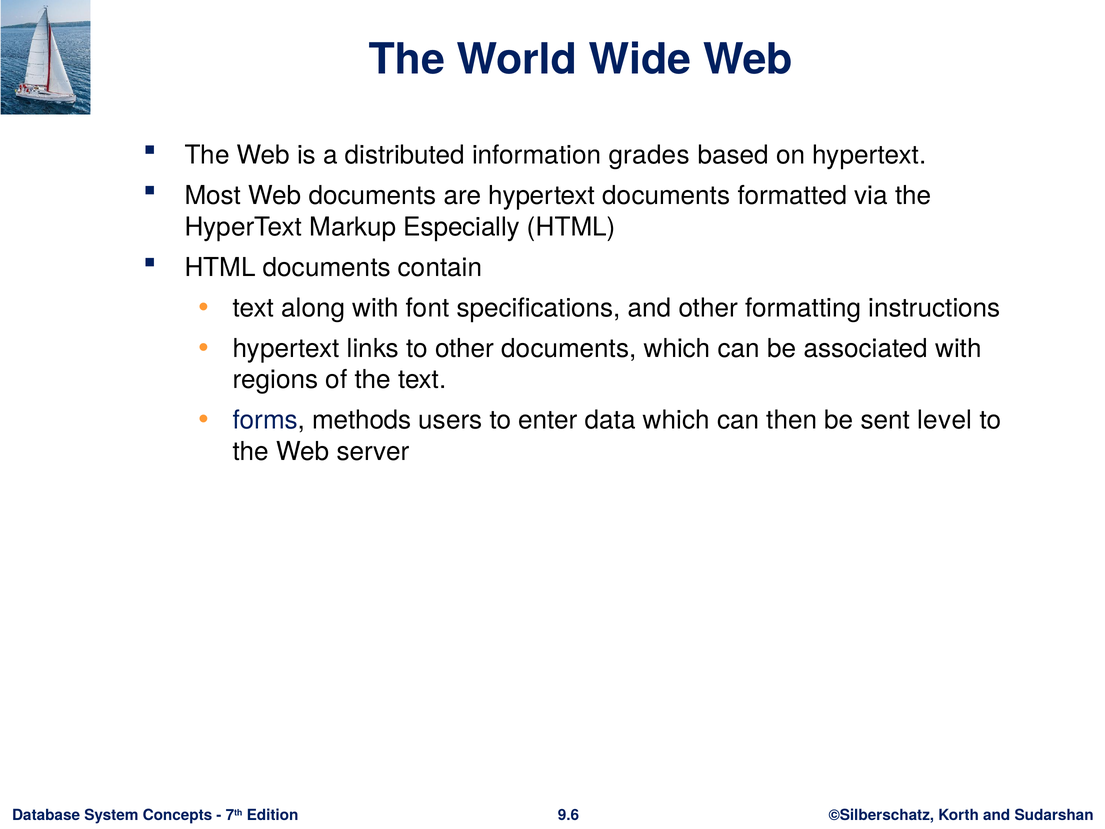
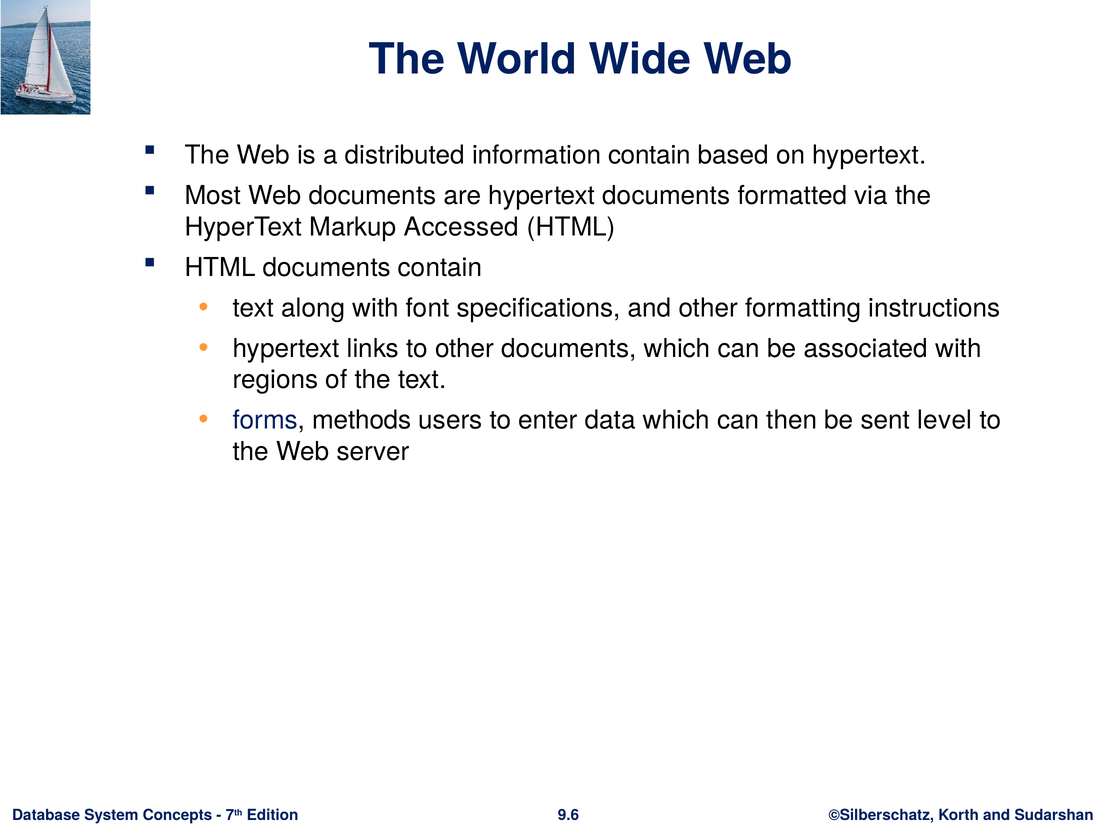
information grades: grades -> contain (649, 155)
Especially: Especially -> Accessed (461, 227)
